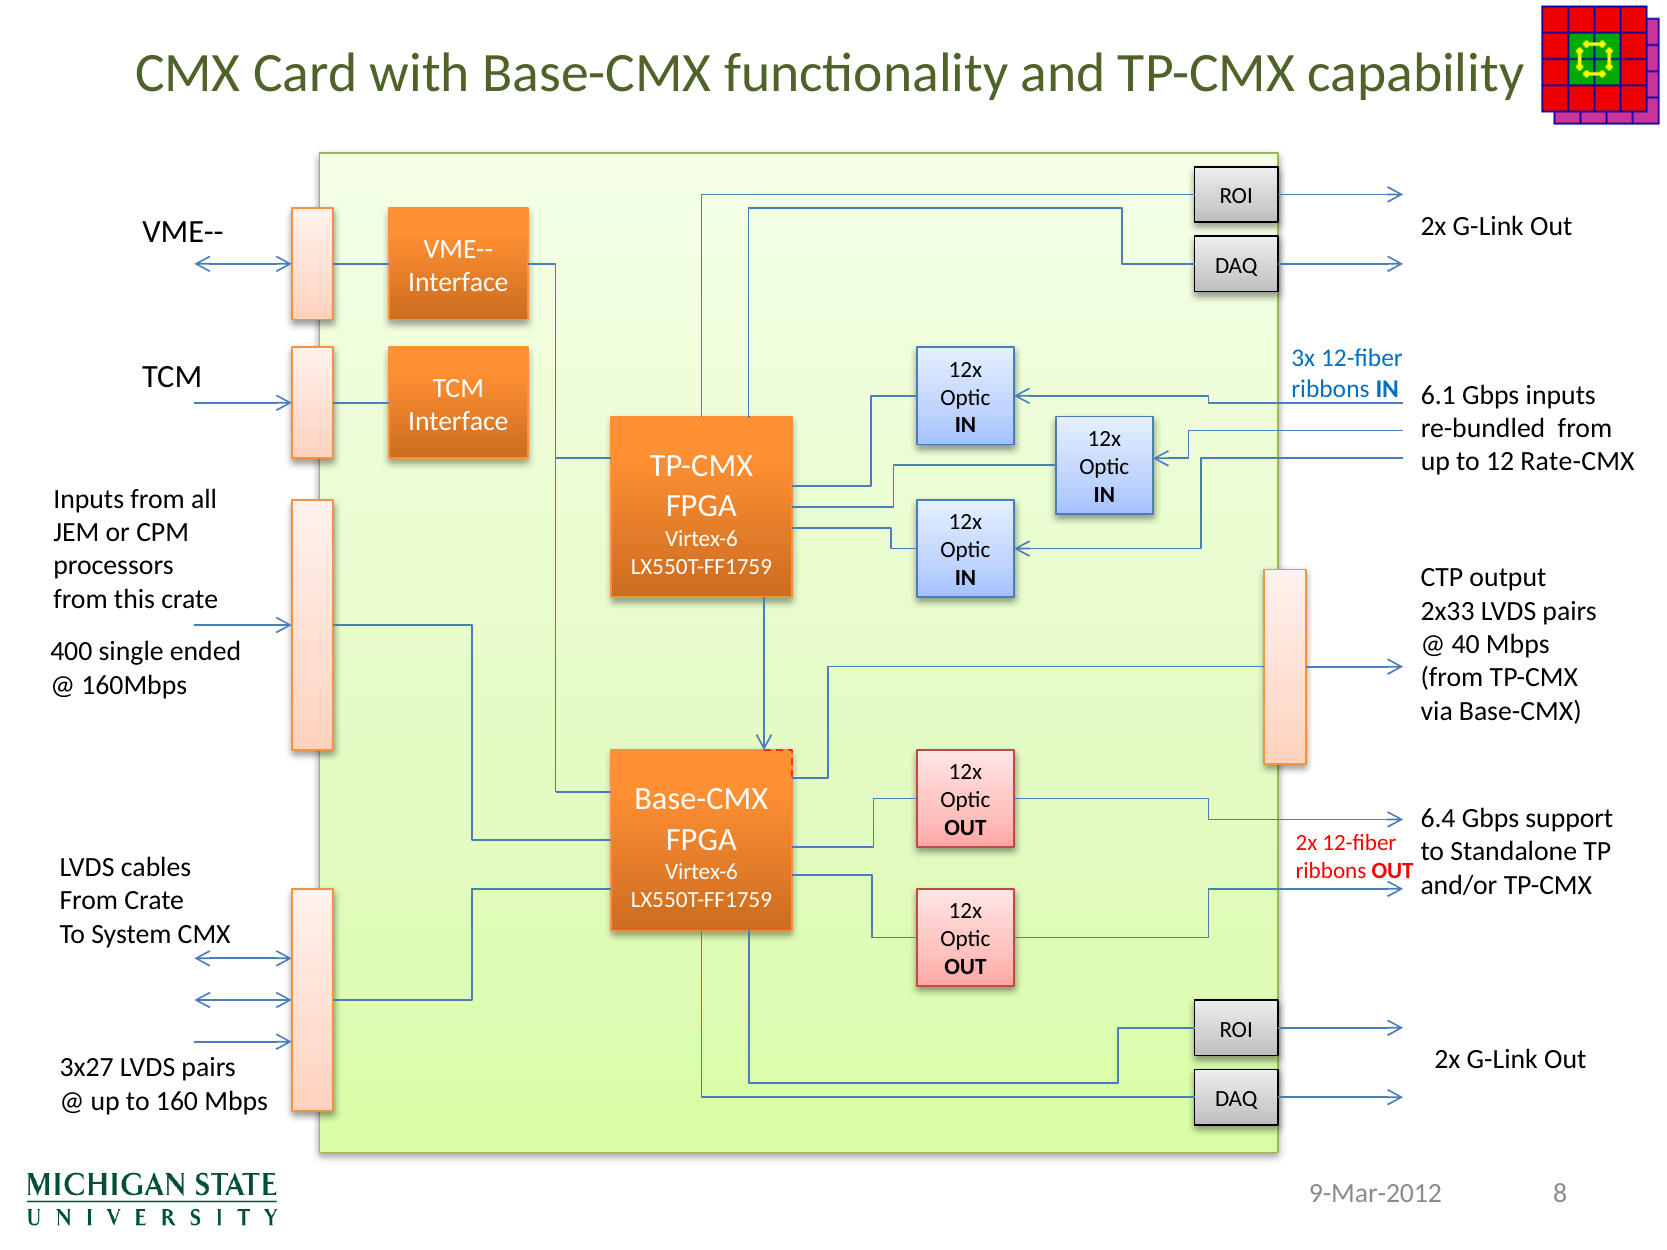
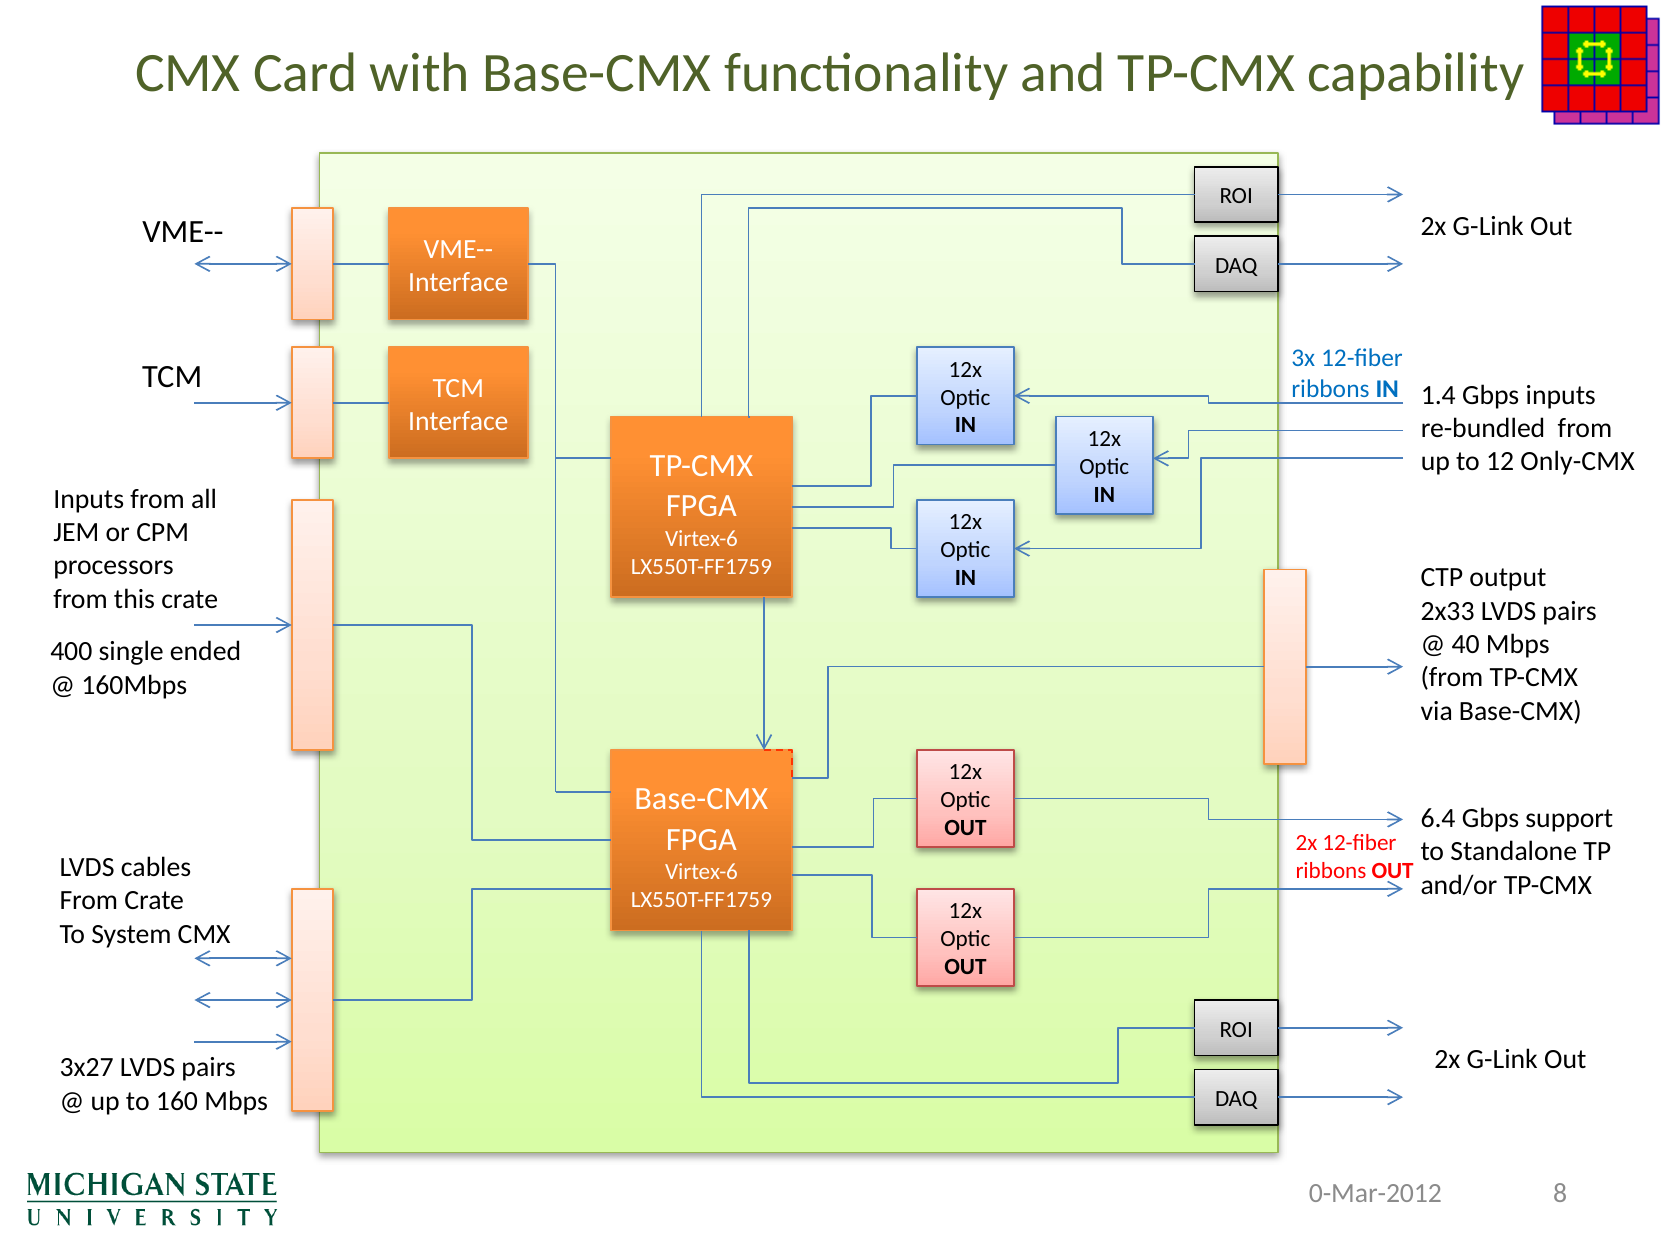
6.1: 6.1 -> 1.4 (1438, 395)
Rate-CMX: Rate-CMX -> Only-CMX (1578, 462)
9-Mar-2012: 9-Mar-2012 -> 0-Mar-2012 (1375, 1194)
